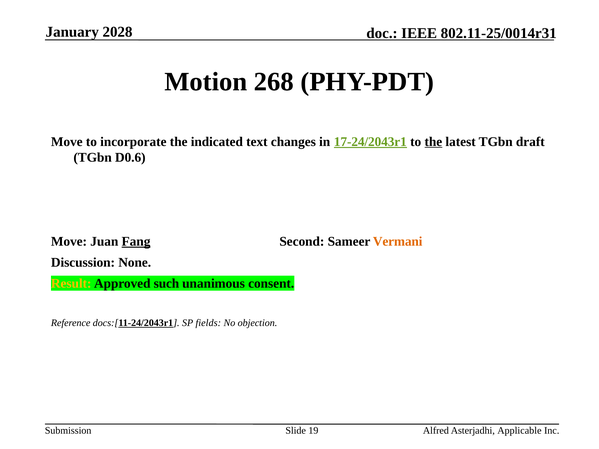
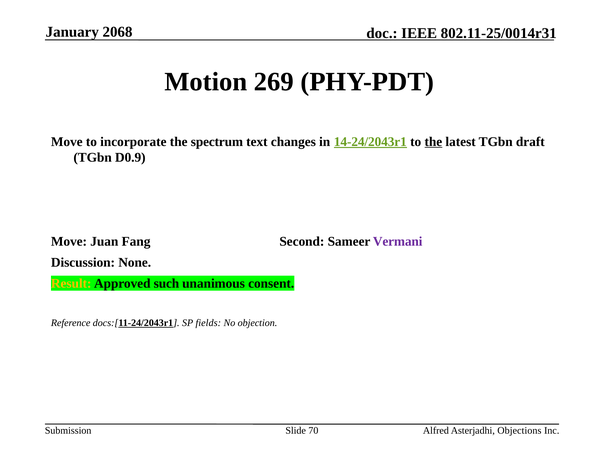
2028: 2028 -> 2068 (117, 32)
268: 268 -> 269 (274, 82)
indicated: indicated -> spectrum (217, 142)
17-24/2043r1: 17-24/2043r1 -> 14-24/2043r1 (370, 142)
D0.6: D0.6 -> D0.9 (130, 158)
Fang underline: present -> none (136, 242)
Vermani colour: orange -> purple (398, 242)
19: 19 -> 70 (313, 431)
Applicable: Applicable -> Objections (519, 431)
